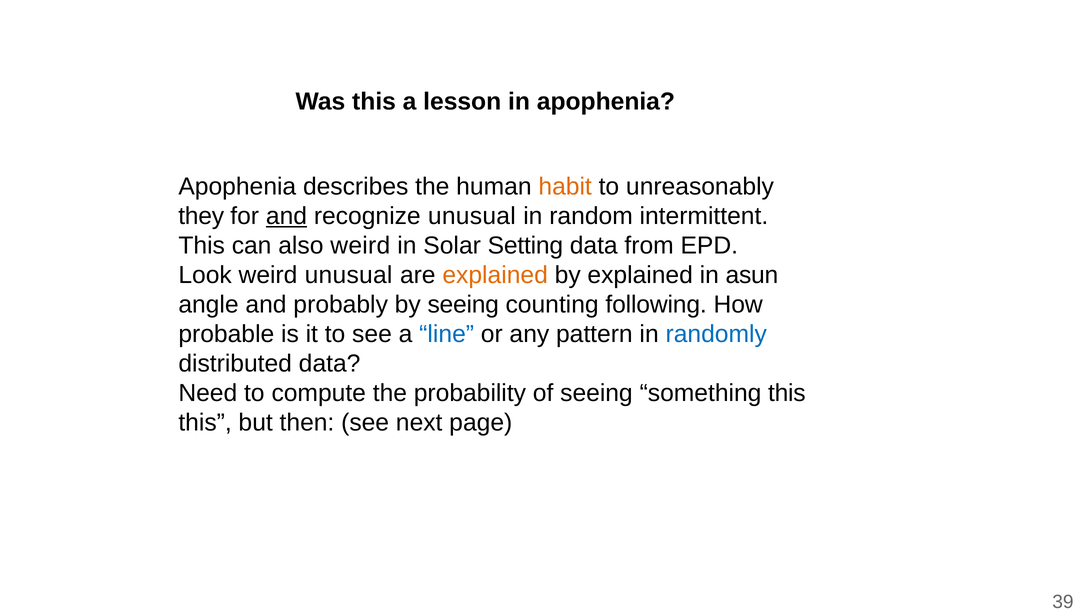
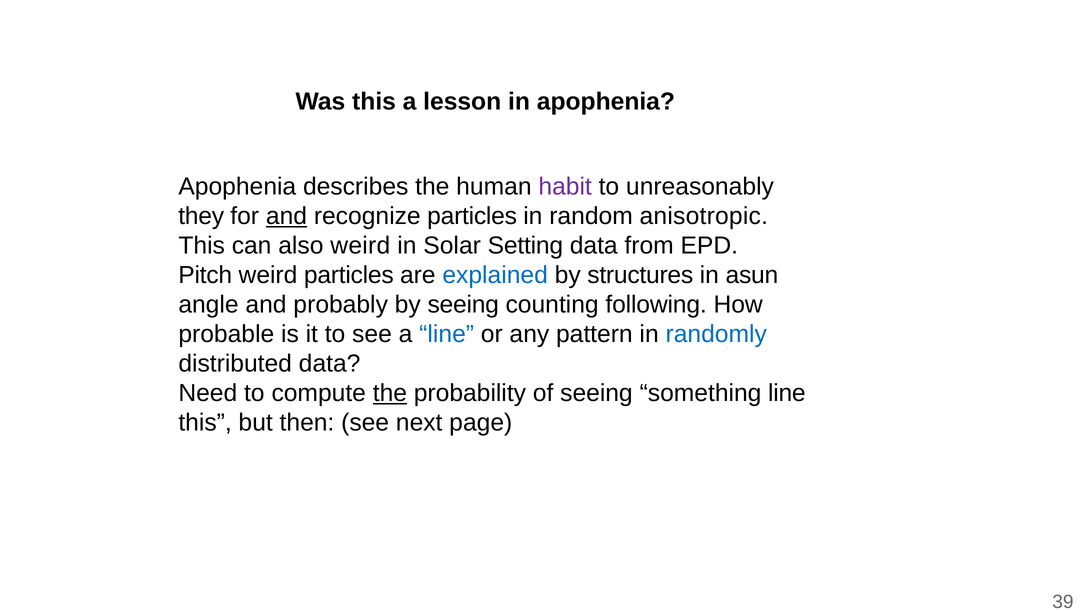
habit colour: orange -> purple (565, 187)
recognize unusual: unusual -> particles (472, 216)
intermittent: intermittent -> anisotropic (704, 216)
Look: Look -> Pitch (205, 275)
weird unusual: unusual -> particles (349, 275)
explained colour: orange -> blue (495, 275)
by explained: explained -> structures (640, 275)
the underline: none -> present (390, 394)
something this: this -> line (787, 394)
